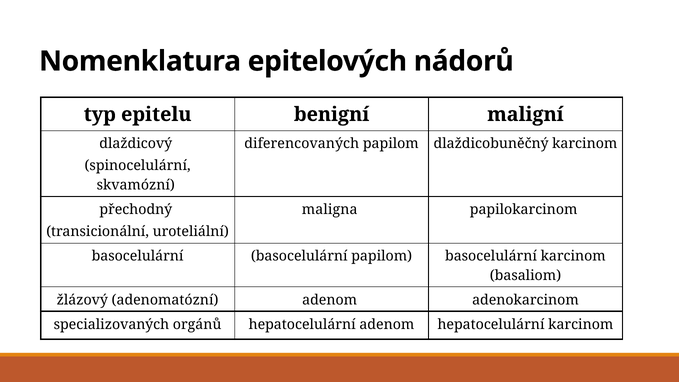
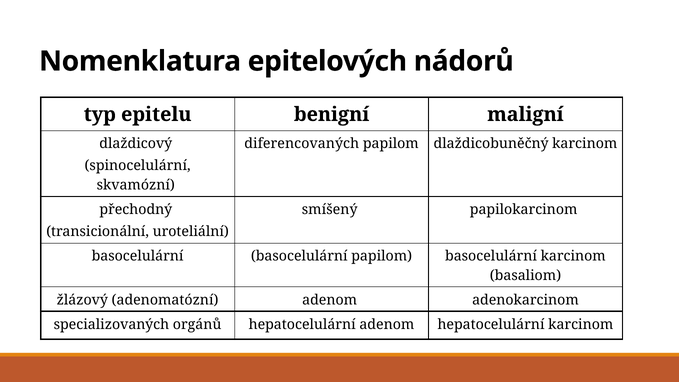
maligna: maligna -> smíšený (330, 210)
